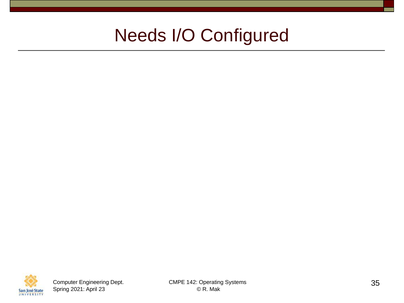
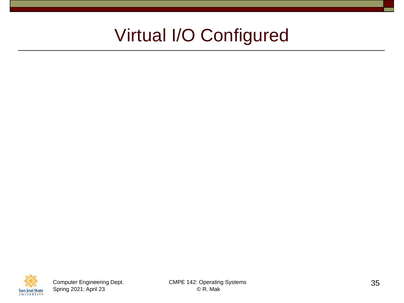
Needs: Needs -> Virtual (140, 36)
